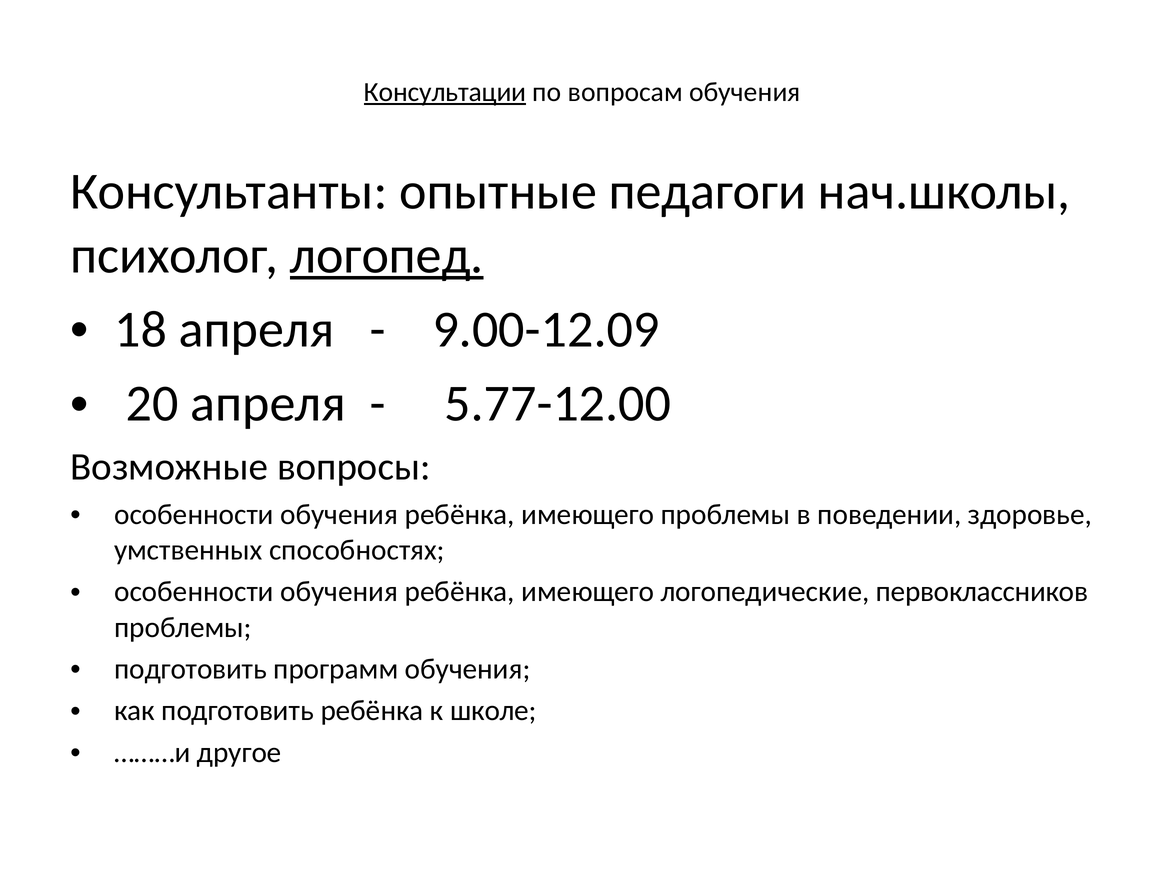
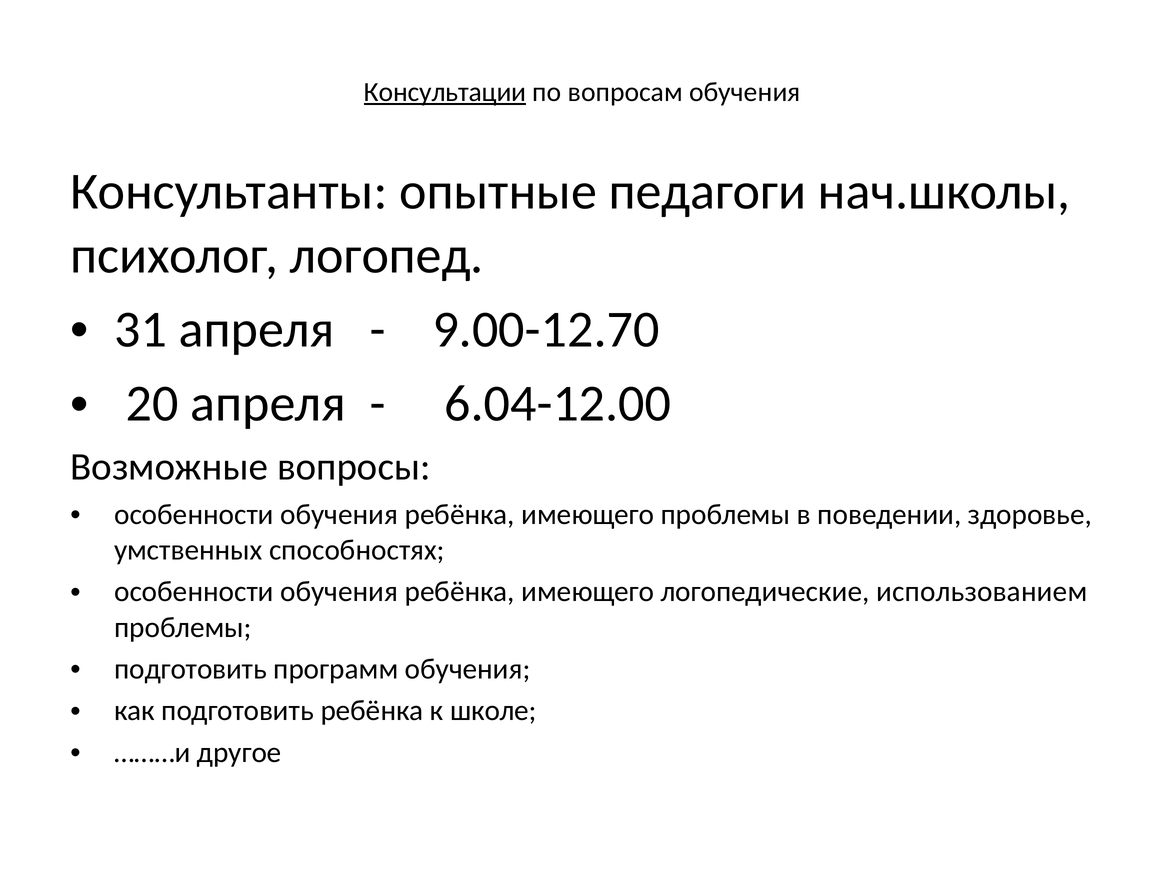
логопед underline: present -> none (387, 255)
18: 18 -> 31 (141, 329)
9.00-12.09: 9.00-12.09 -> 9.00-12.70 (546, 329)
5.77-12.00: 5.77-12.00 -> 6.04-12.00 (558, 403)
первоклассников: первоклассников -> использованием (982, 591)
